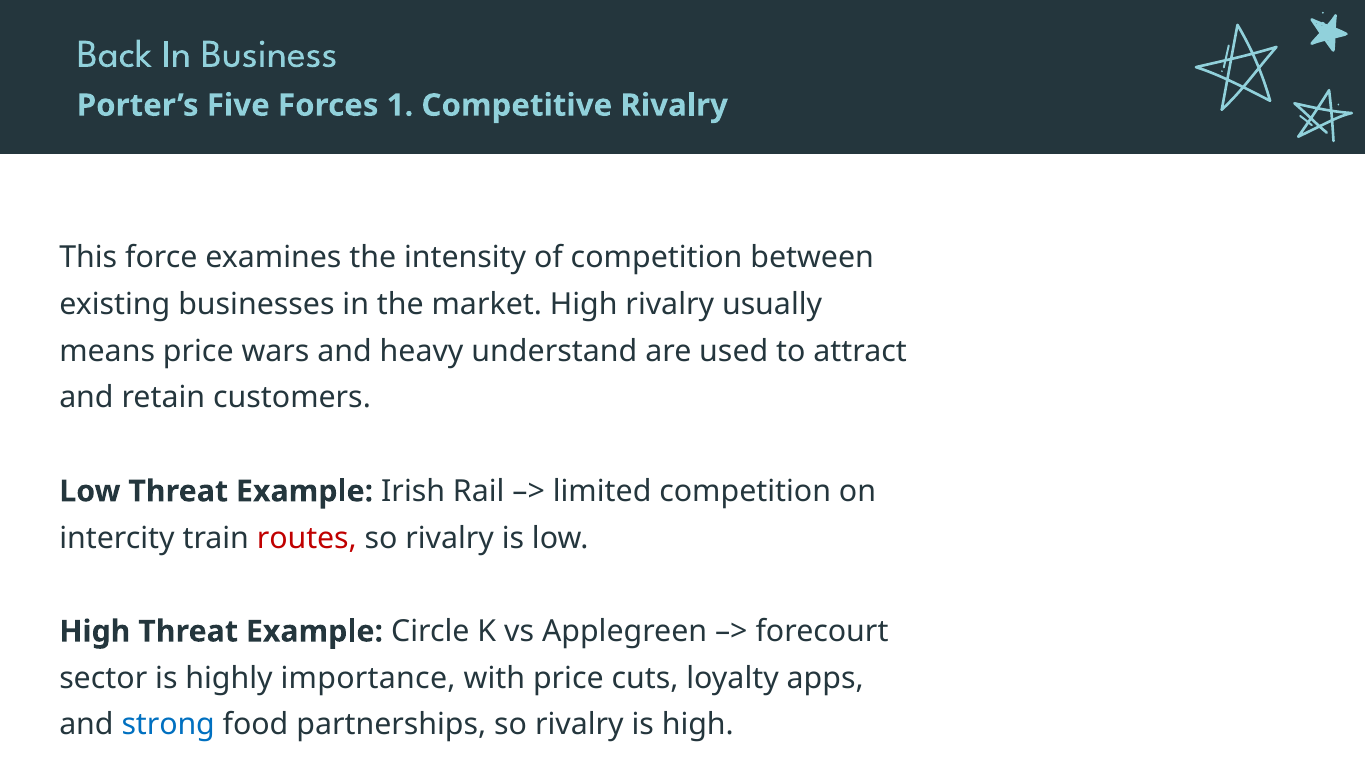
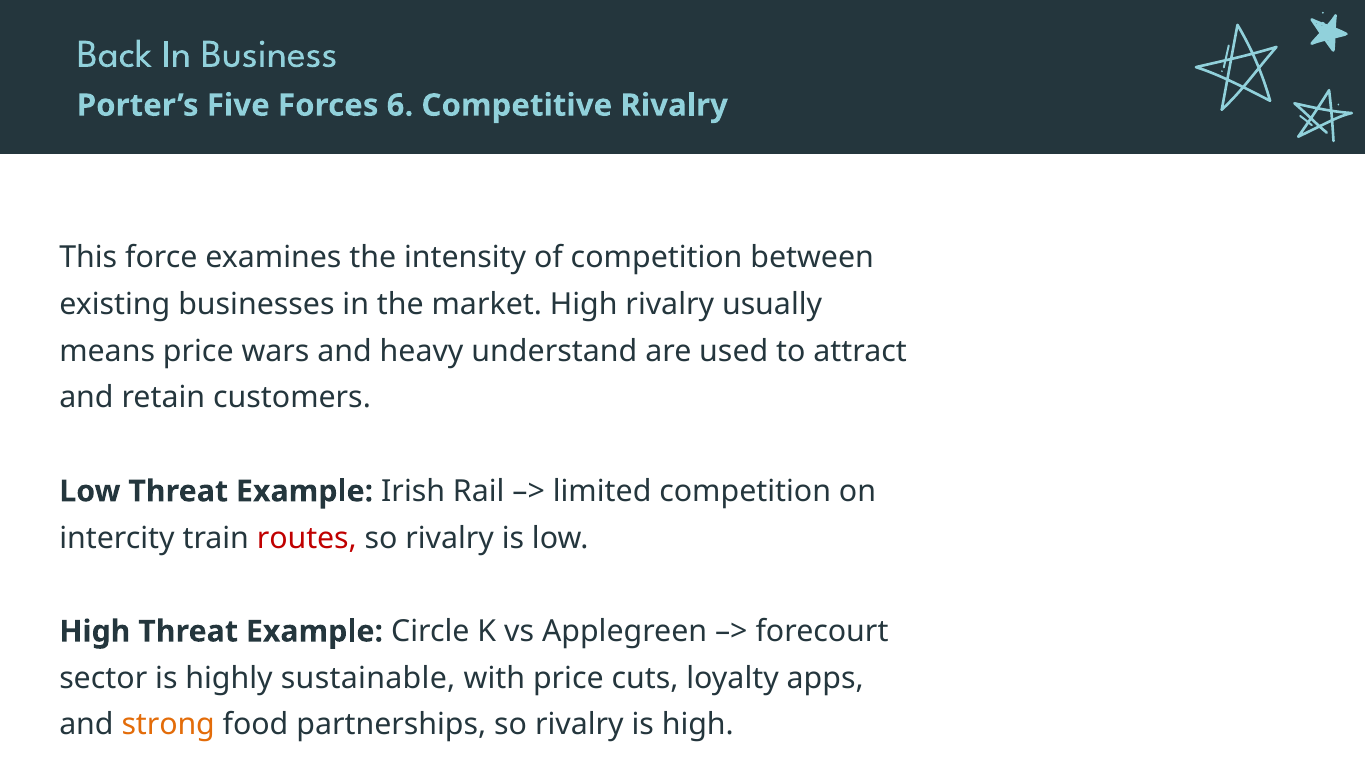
1: 1 -> 6 (400, 105)
importance: importance -> sustainable (368, 678)
strong colour: blue -> orange (168, 725)
